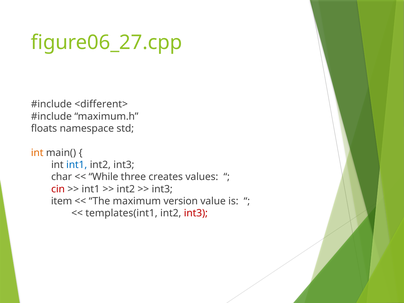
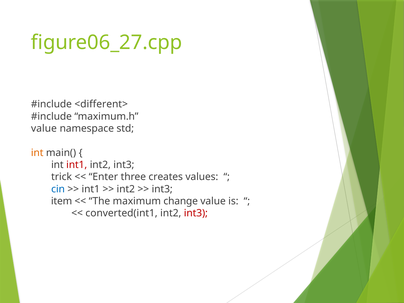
floats: floats -> value (44, 128)
int1 colour: blue -> red (77, 165)
char: char -> trick (62, 177)
While: While -> Enter (103, 177)
cin colour: red -> blue (58, 189)
version: version -> change (181, 201)
templates(int1: templates(int1 -> converted(int1 (122, 213)
